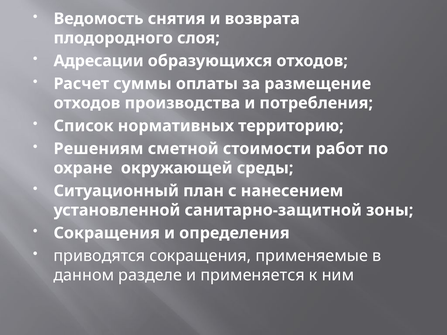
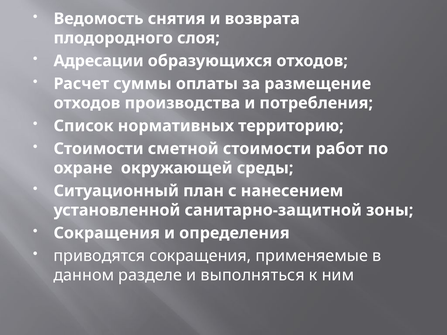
Решениям: Решениям -> Стоимости (99, 149)
применяется: применяется -> выполняться (253, 275)
